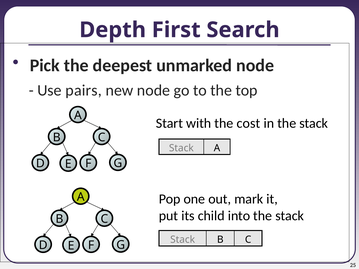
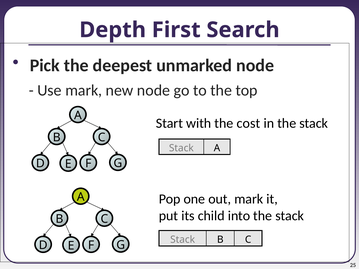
Use pairs: pairs -> mark (84, 90)
